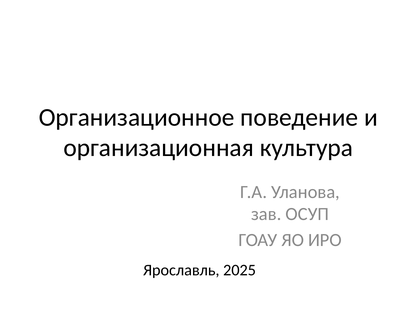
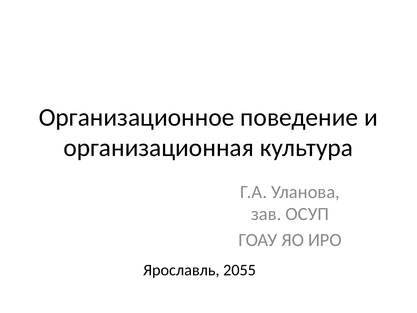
2025: 2025 -> 2055 (240, 270)
